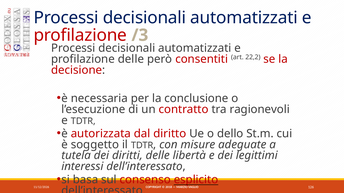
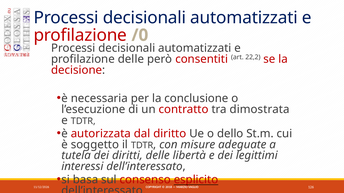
/3: /3 -> /0 (140, 35)
ragionevoli: ragionevoli -> dimostrata (260, 110)
